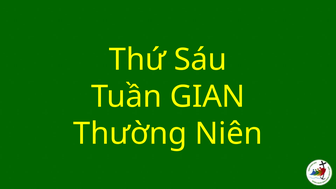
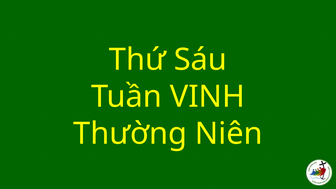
GIAN: GIAN -> VINH (207, 97)
